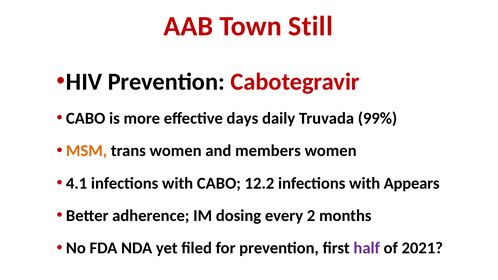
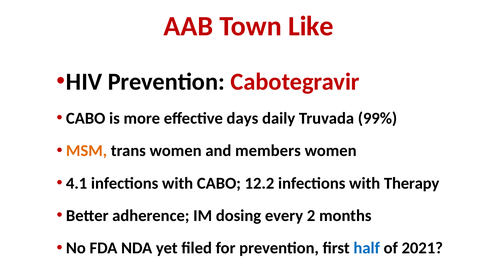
Still: Still -> Like (311, 26)
Appears: Appears -> Therapy (412, 183)
half colour: purple -> blue (367, 248)
